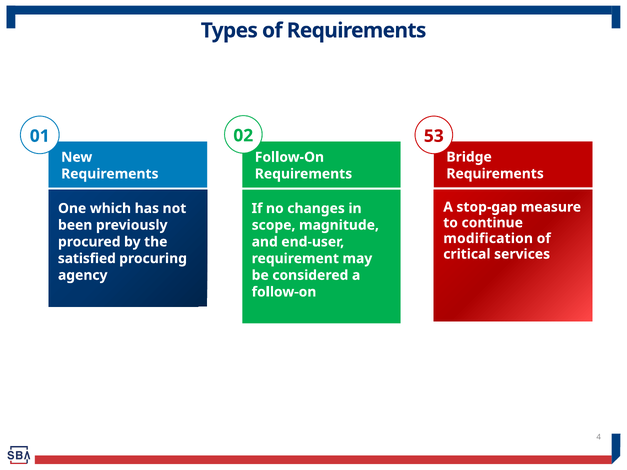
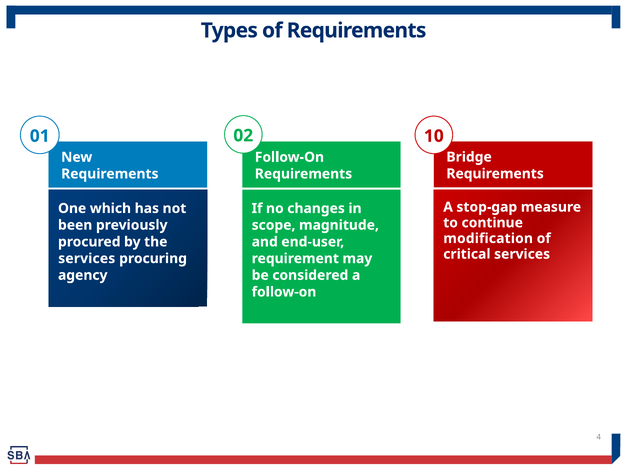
53: 53 -> 10 (434, 136)
satisfied: satisfied -> services (87, 259)
